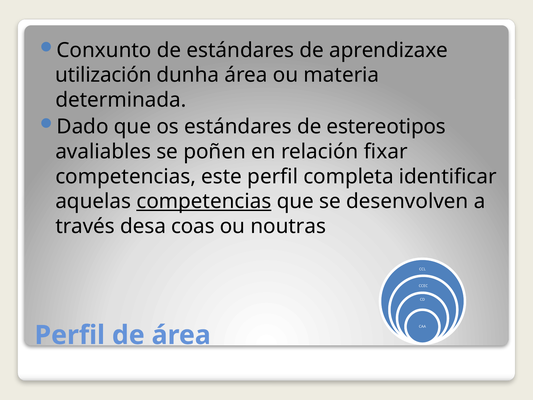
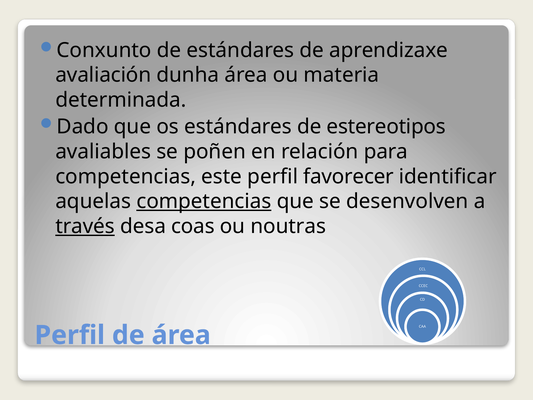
utilización: utilización -> avaliación (103, 75)
fixar: fixar -> para (386, 152)
completa: completa -> favorecer (349, 176)
través underline: none -> present (85, 226)
